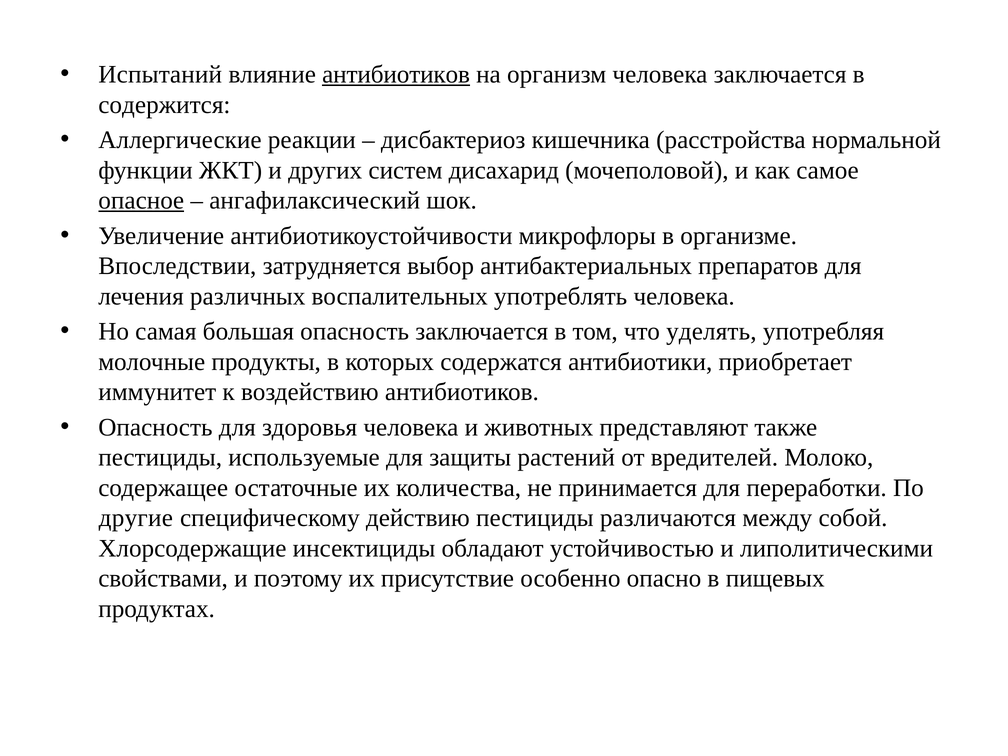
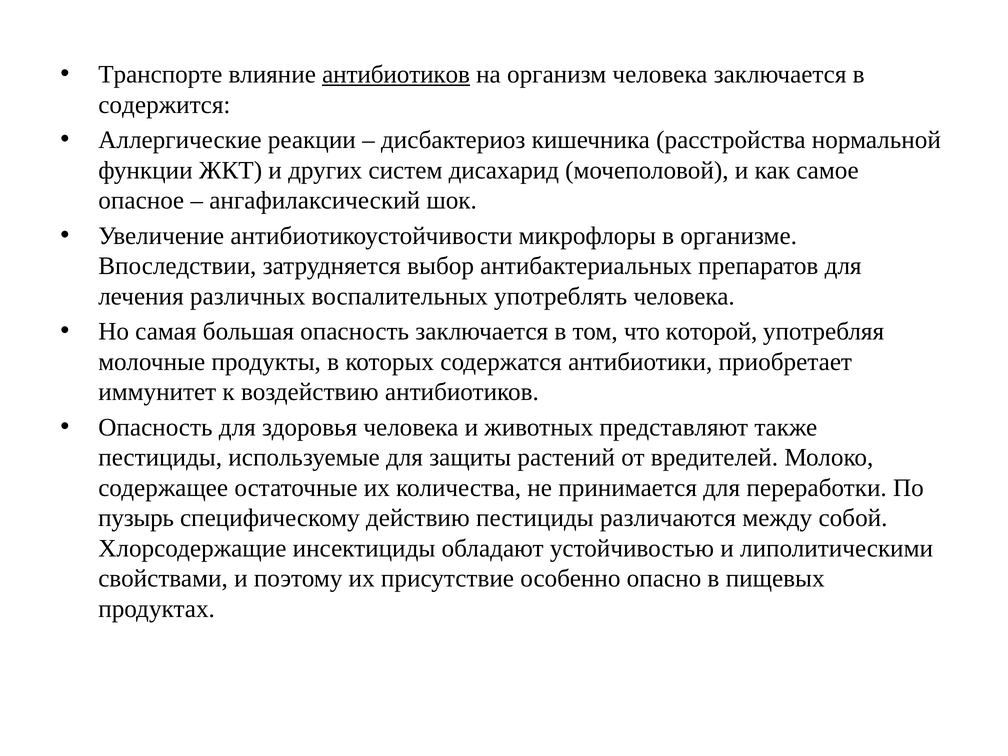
Испытаний: Испытаний -> Транспорте (160, 74)
опасное underline: present -> none (141, 200)
уделять: уделять -> которой (712, 332)
другие: другие -> пузырь (136, 518)
